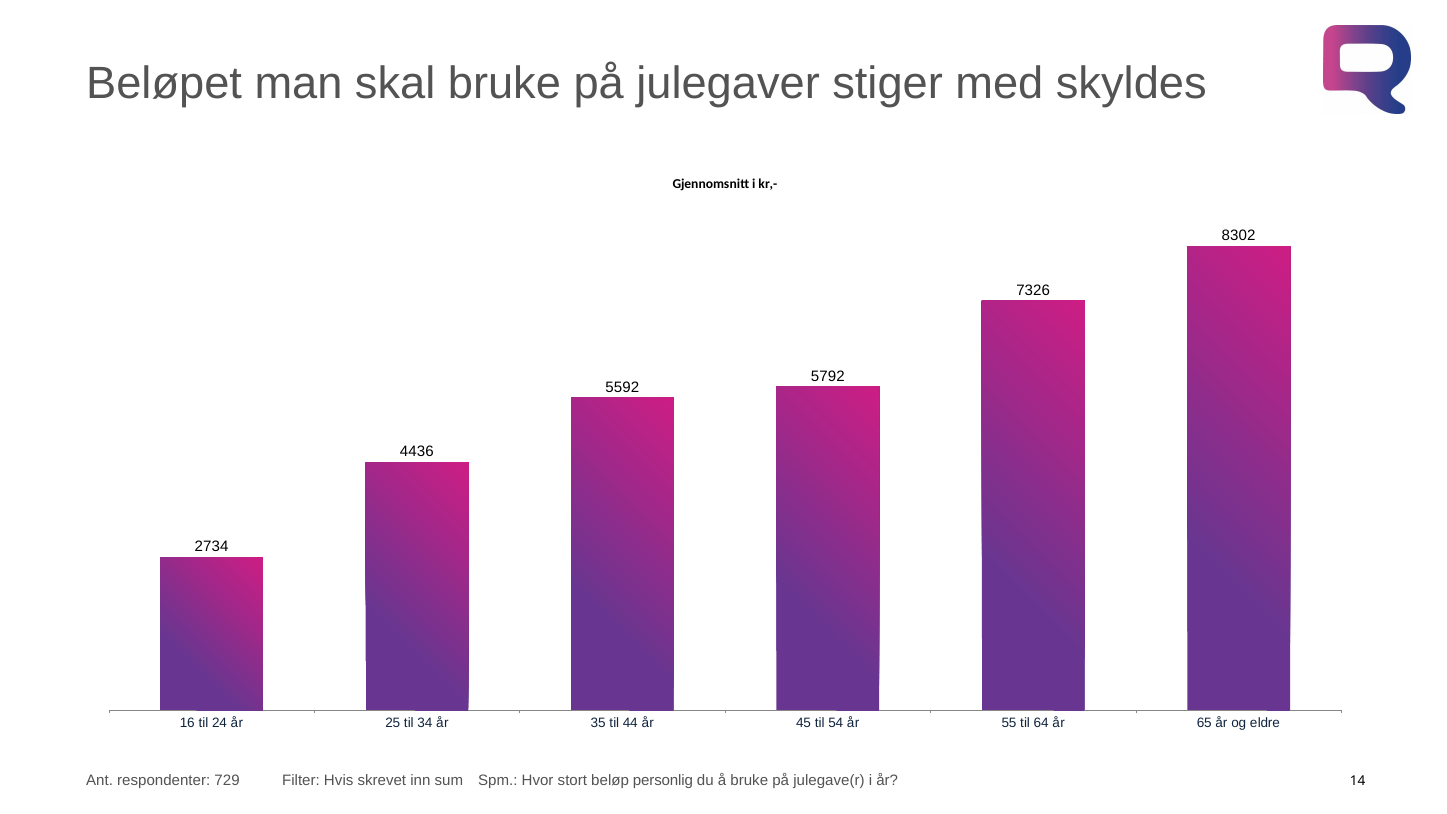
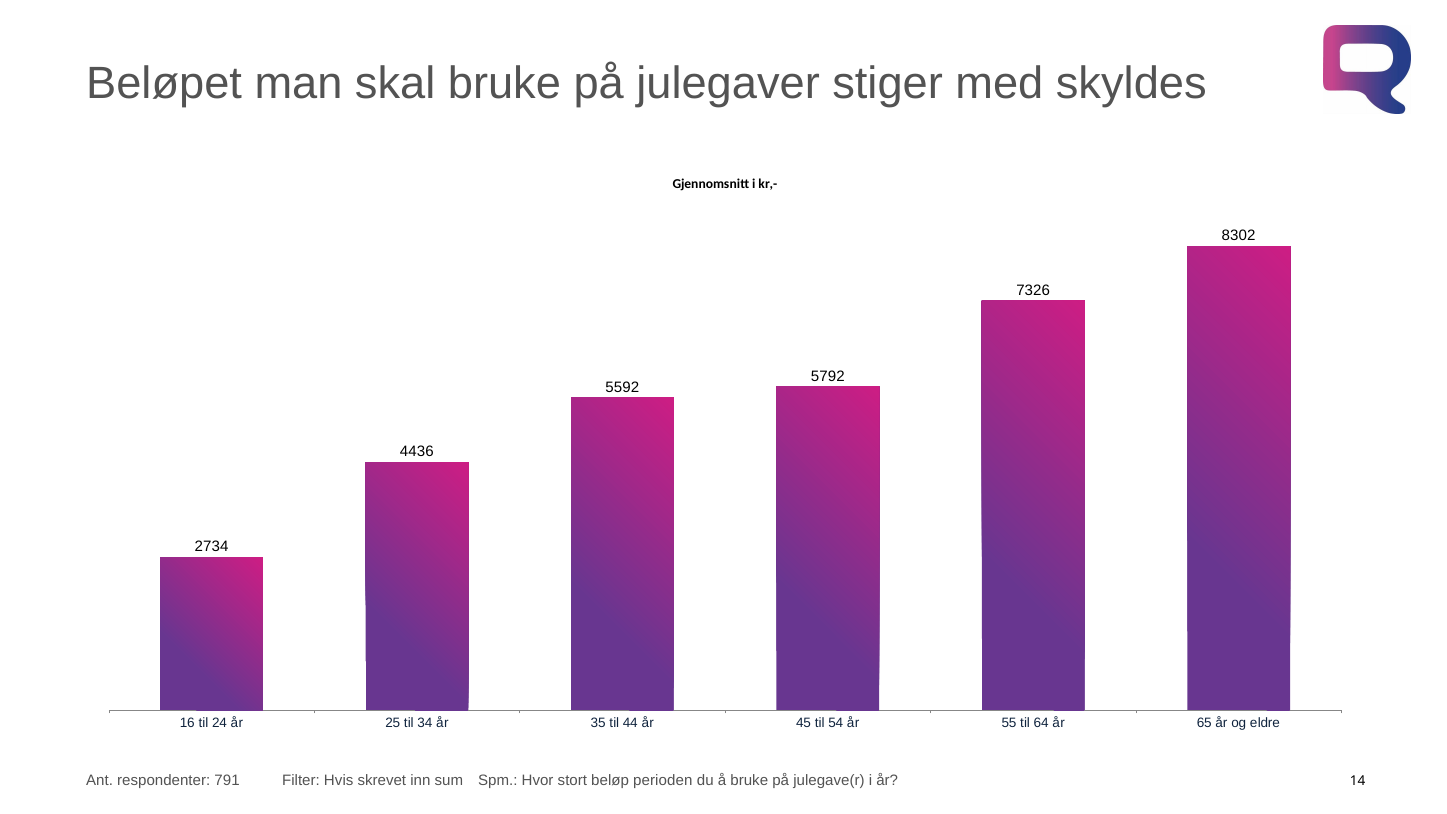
729: 729 -> 791 (227, 781)
personlig: personlig -> perioden (663, 781)
